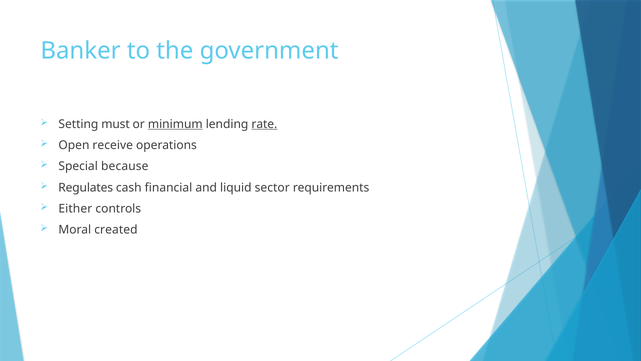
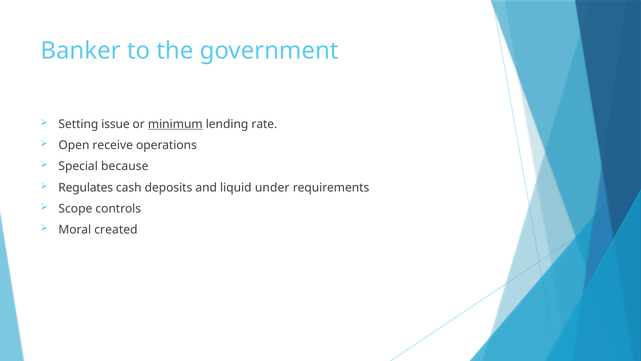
must: must -> issue (116, 124)
rate underline: present -> none (264, 124)
financial: financial -> deposits (169, 187)
sector: sector -> under (272, 187)
Either: Either -> Scope (75, 208)
